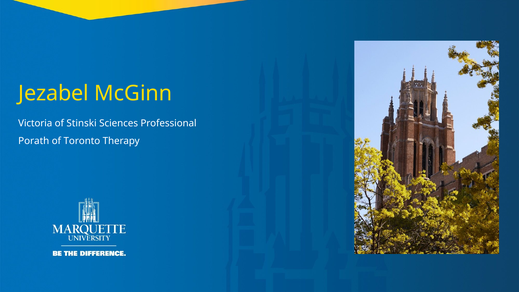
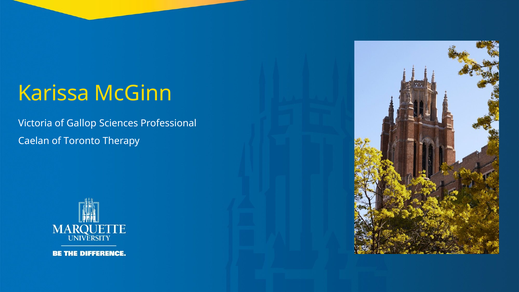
Jezabel: Jezabel -> Karissa (54, 93)
Stinski: Stinski -> Gallop (82, 123)
Porath: Porath -> Caelan (34, 141)
